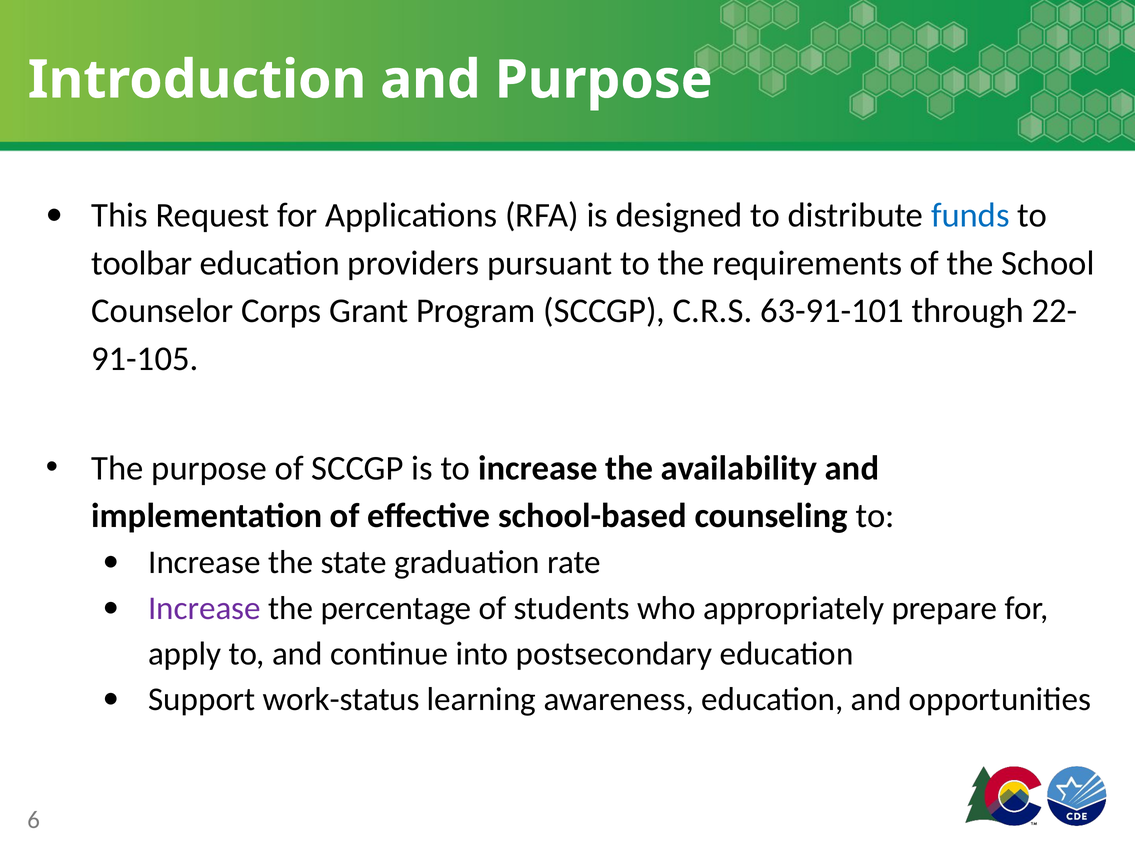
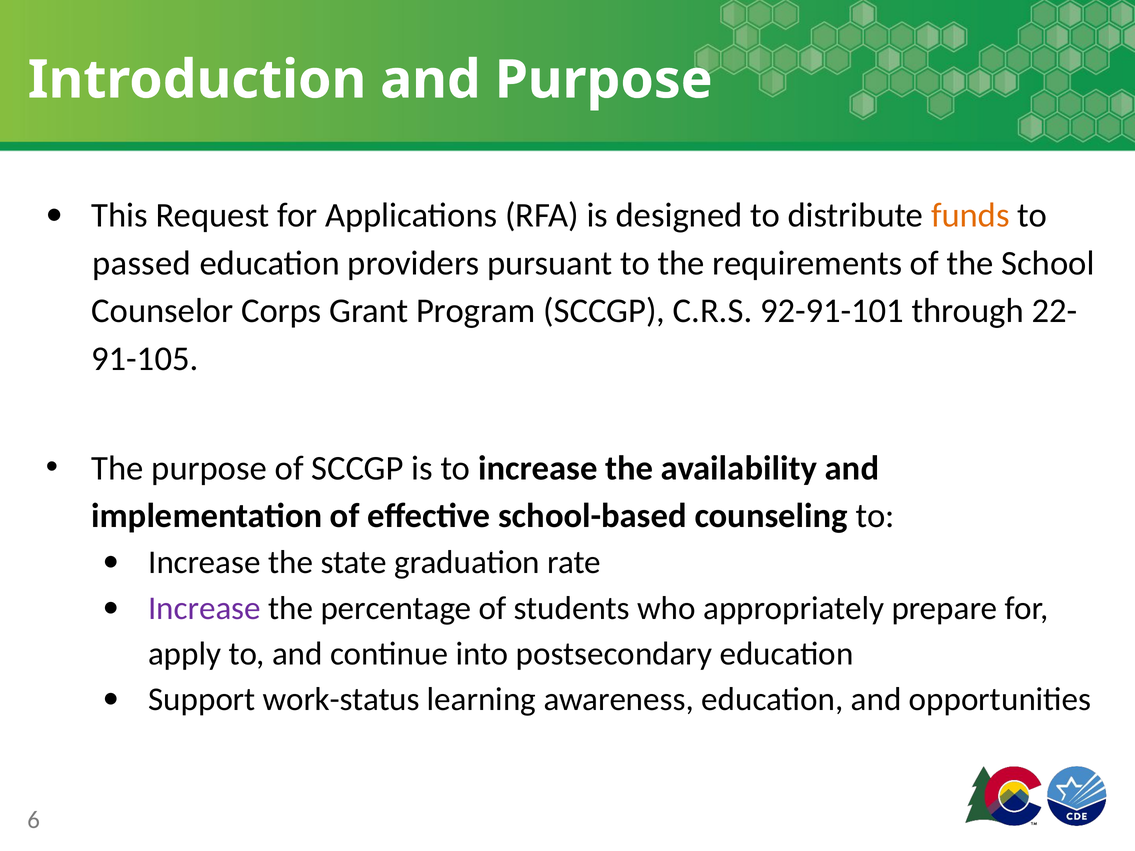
funds colour: blue -> orange (970, 215)
toolbar: toolbar -> passed (142, 263)
63-91-101: 63-91-101 -> 92-91-101 (832, 311)
